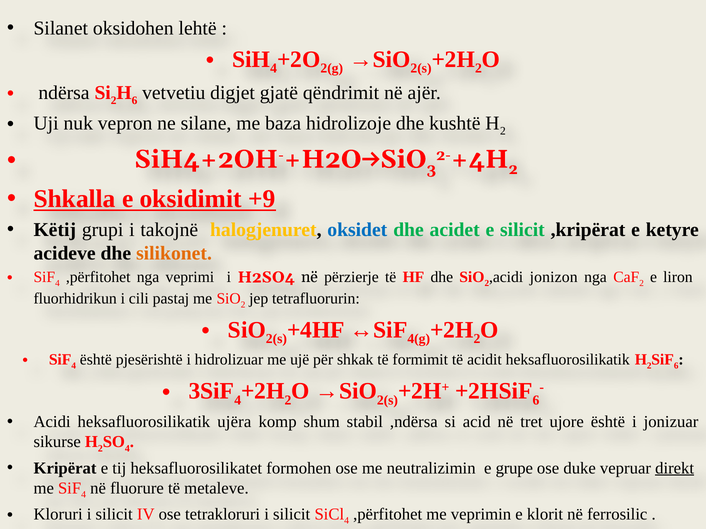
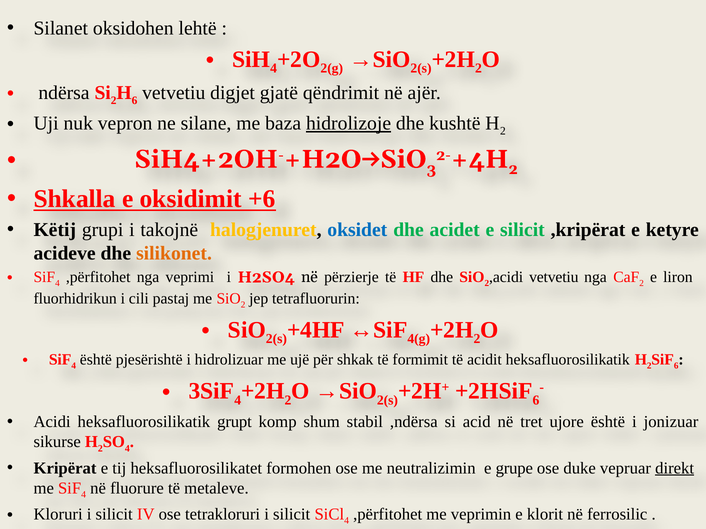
hidrolizoje underline: none -> present (349, 124)
+9: +9 -> +6 (262, 199)
jonizon: jonizon -> vetvetiu (554, 277)
ujëra: ujëra -> grupt (234, 422)
